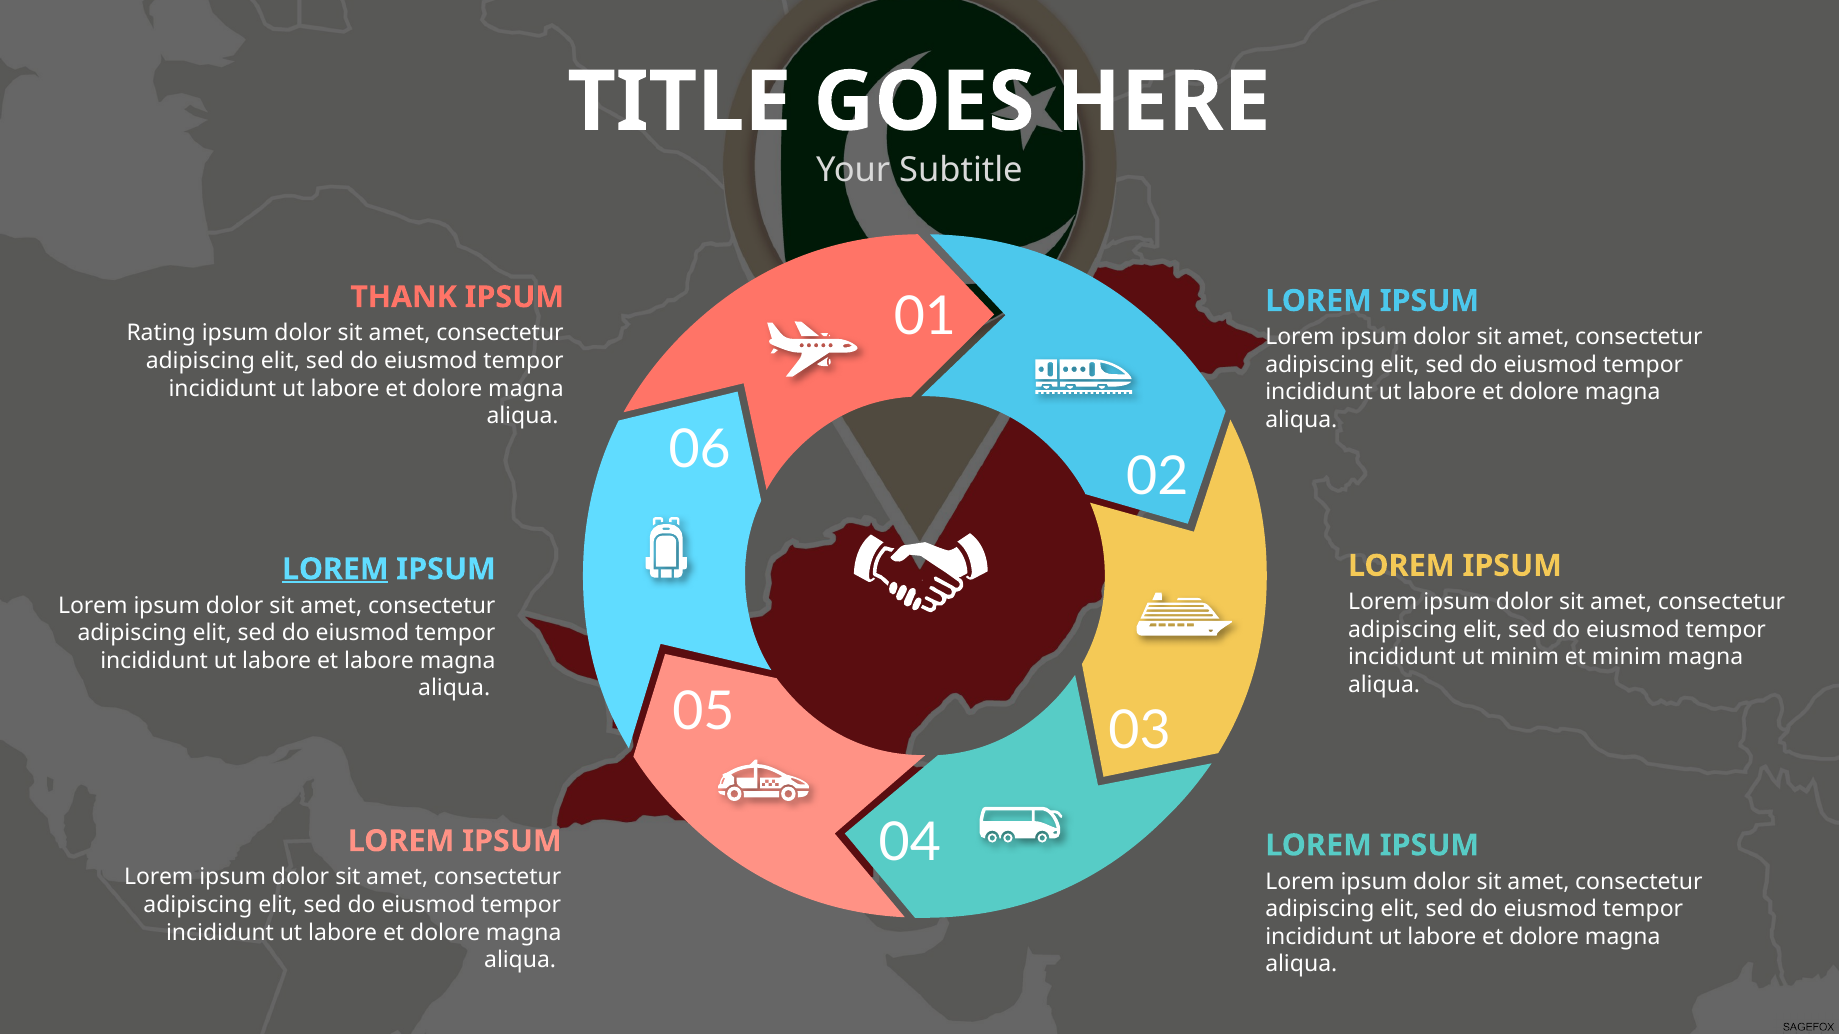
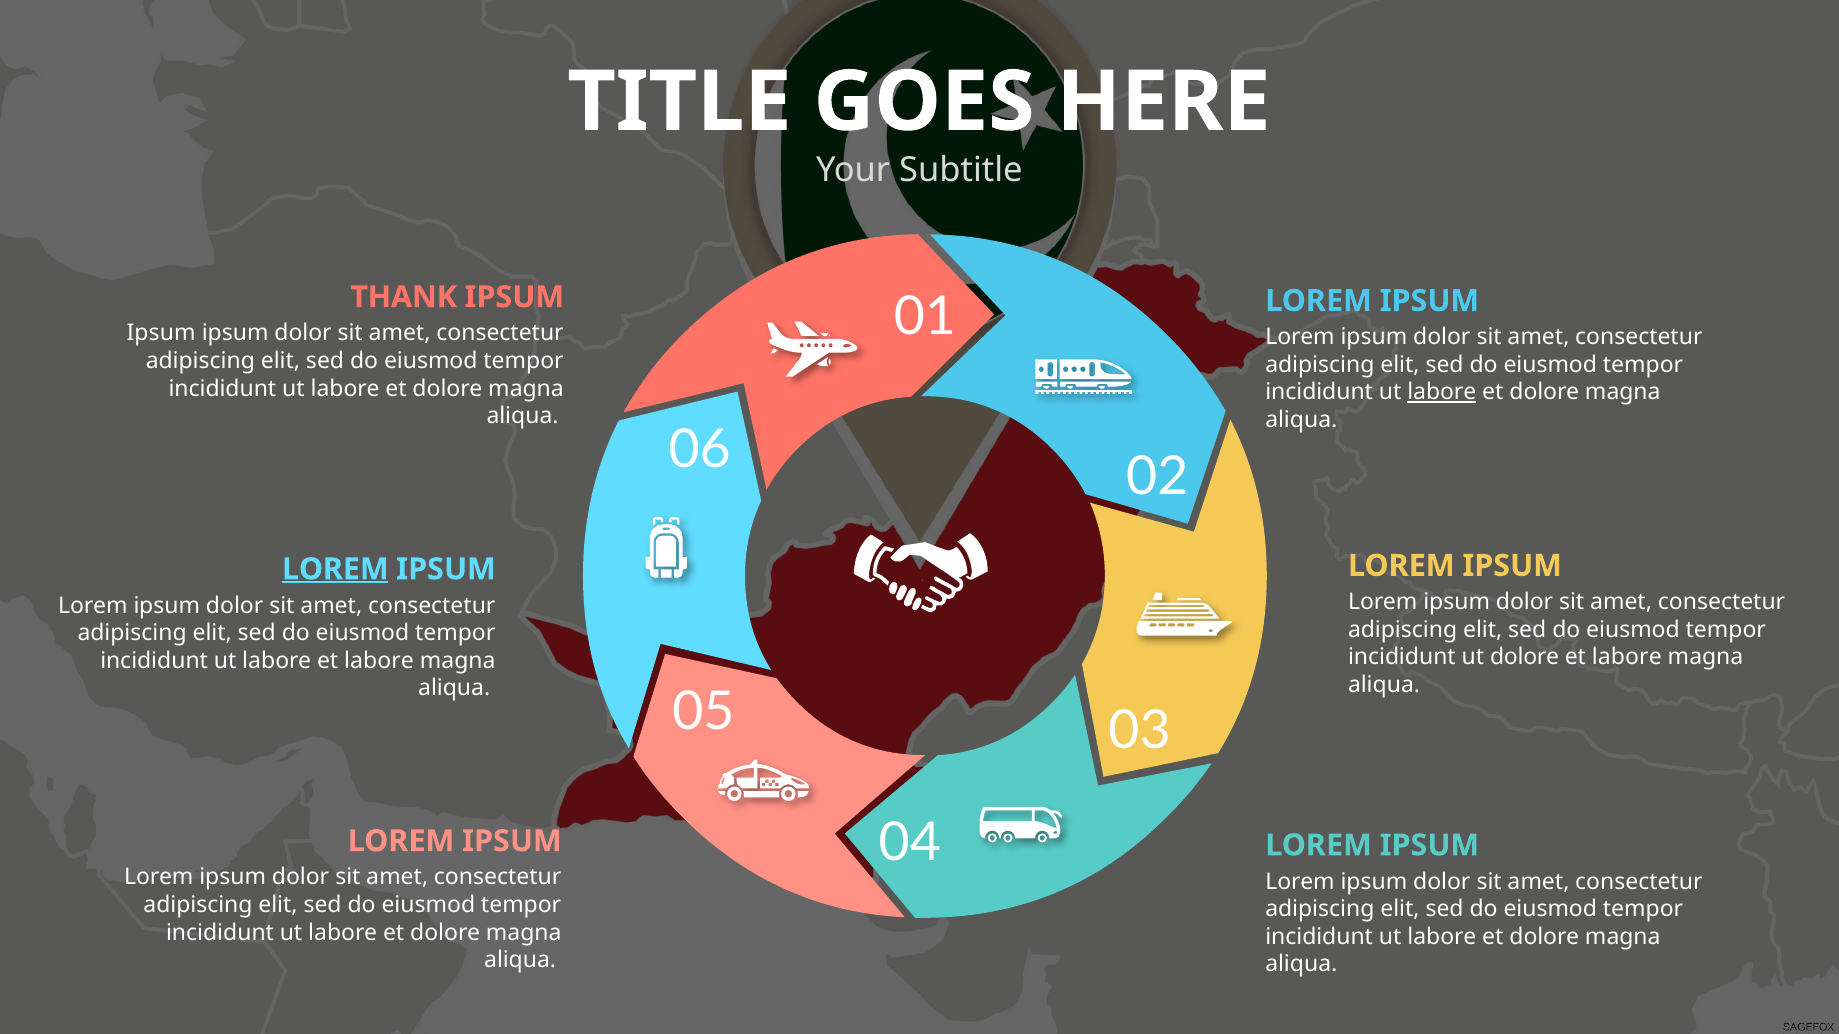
Rating: Rating -> Ipsum (161, 333)
labore underline: none -> present (1442, 392)
ut minim: minim -> dolore (1525, 657)
minim: minim -> labore (1627, 657)
